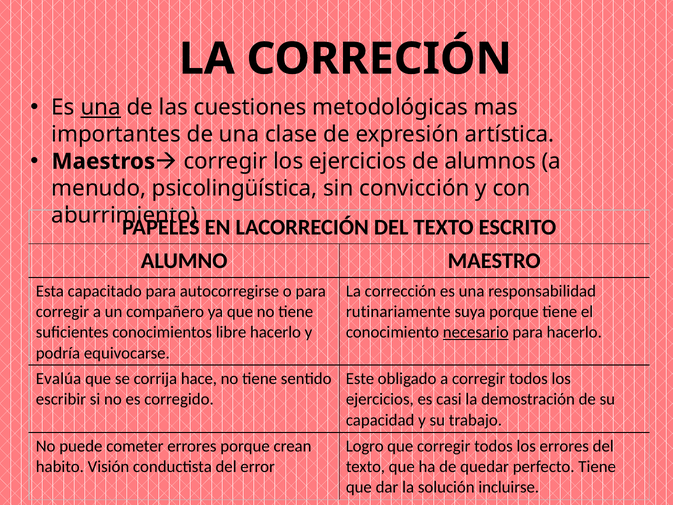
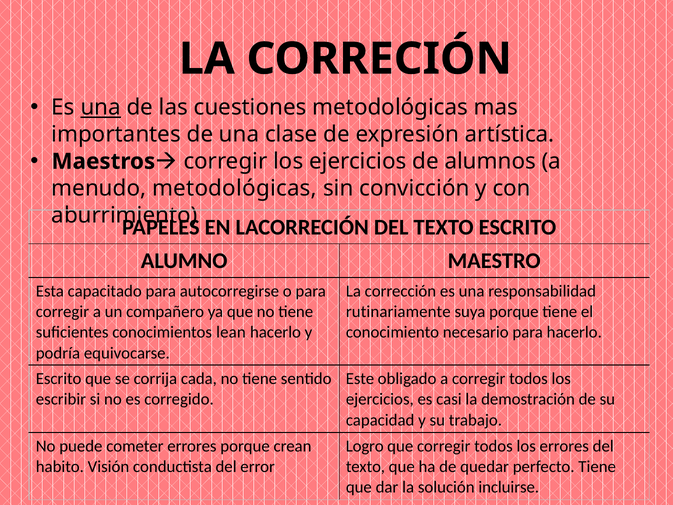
menudo psicolingüística: psicolingüística -> metodológicas (235, 188)
libre: libre -> lean (231, 332)
necesario underline: present -> none (476, 332)
Evalúa: Evalúa -> Escrito (59, 379)
hace: hace -> cada (199, 379)
